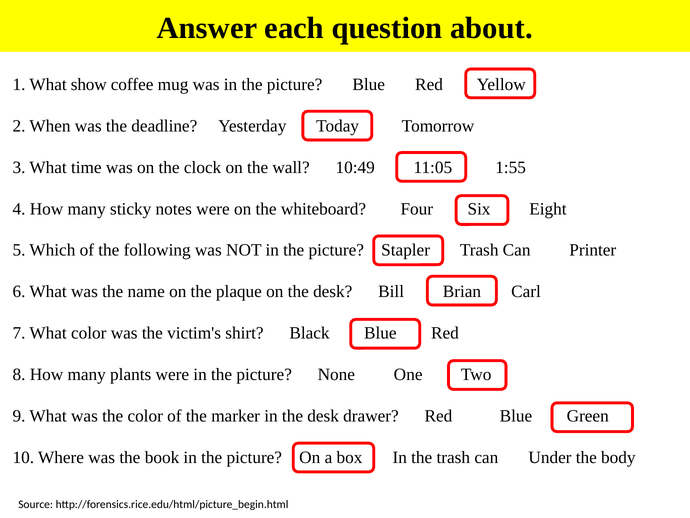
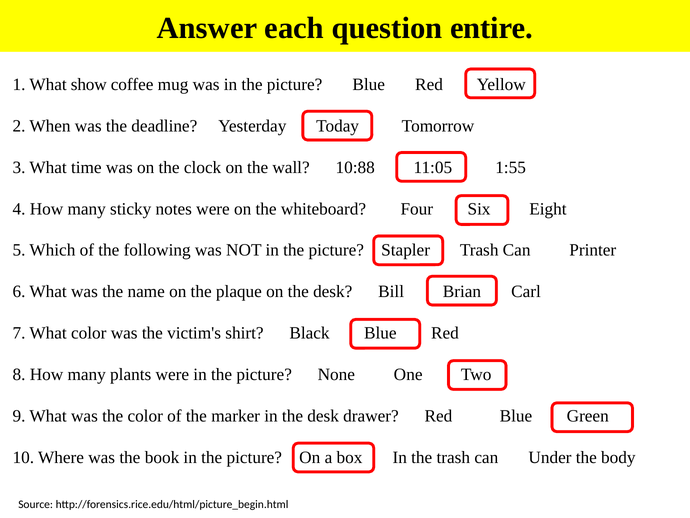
about: about -> entire (492, 28)
10:49: 10:49 -> 10:88 (355, 167)
